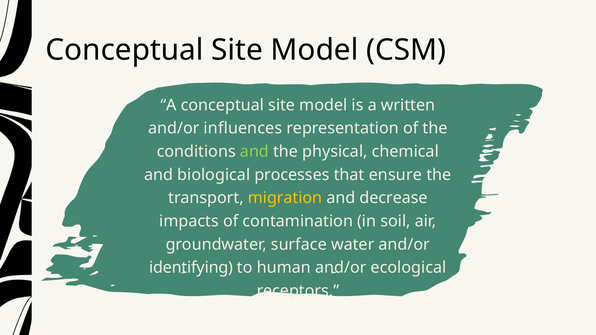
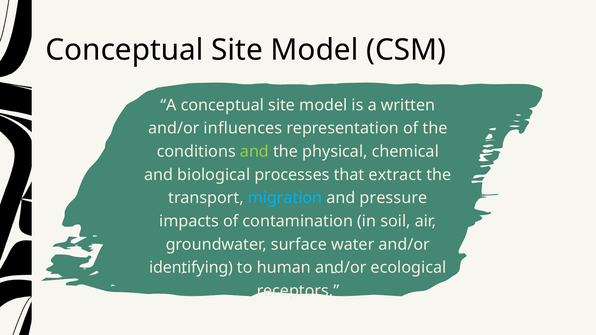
ensure: ensure -> extract (395, 175)
migration colour: yellow -> light blue (285, 198)
decrease: decrease -> pressure (393, 198)
